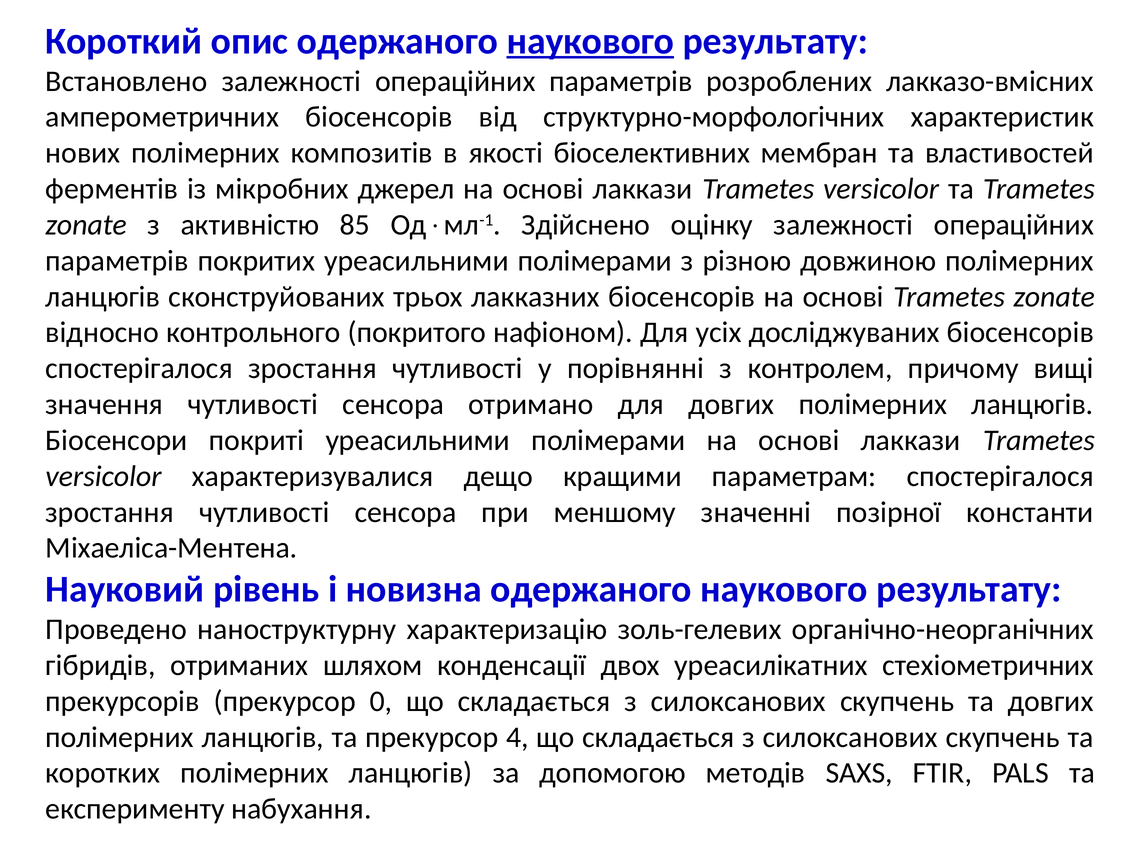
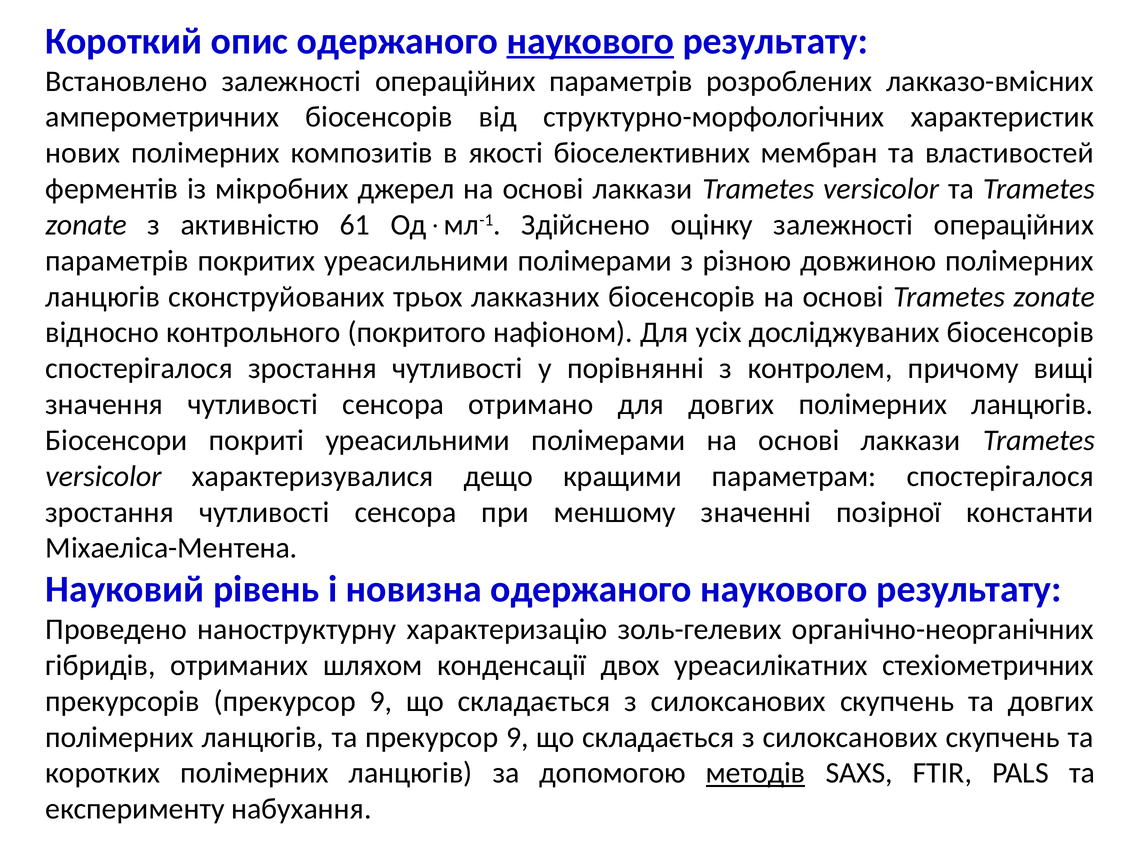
85: 85 -> 61 (355, 225)
прекурсорів прекурсор 0: 0 -> 9 (381, 701)
та прекурсор 4: 4 -> 9 (517, 737)
методів underline: none -> present (755, 773)
